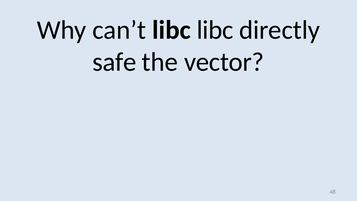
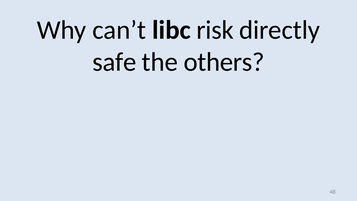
libc libc: libc -> risk (215, 30)
vector: vector -> others (224, 62)
